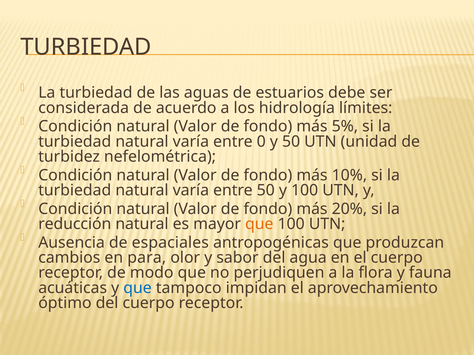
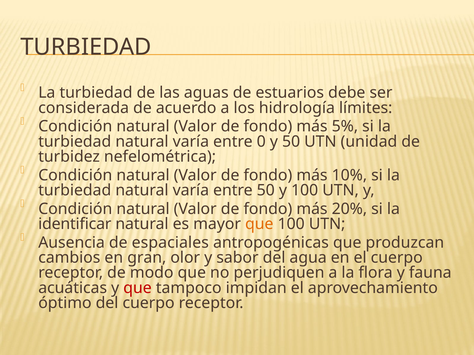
reducción: reducción -> identificar (75, 224)
para: para -> gran (147, 258)
que colour: blue -> red (138, 288)
